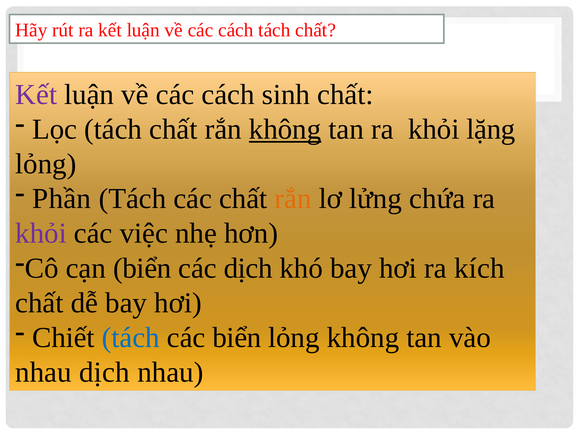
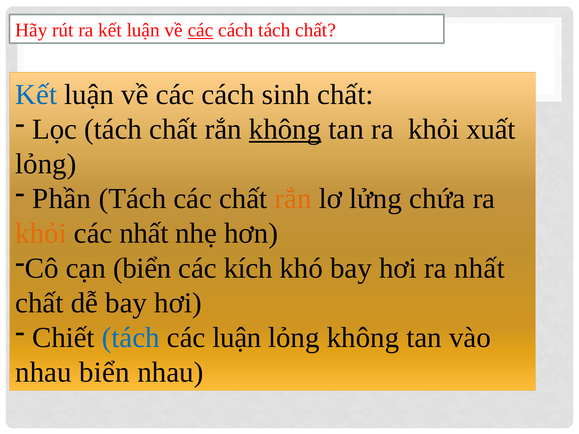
các underline: none -> present (201, 30)
Kết colour: purple -> blue (36, 95)
lặng: lặng -> xuất (491, 129)
khỏi colour: purple -> orange (41, 234)
các việc: việc -> nhất (144, 234)
các dịch: dịch -> kích (248, 268)
ra kích: kích -> nhất (479, 268)
các biển: biển -> luận (237, 338)
nhau dịch: dịch -> biển (104, 373)
